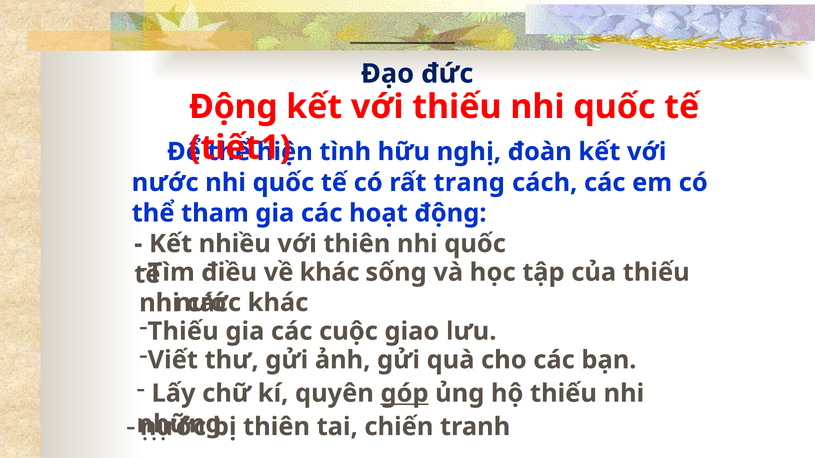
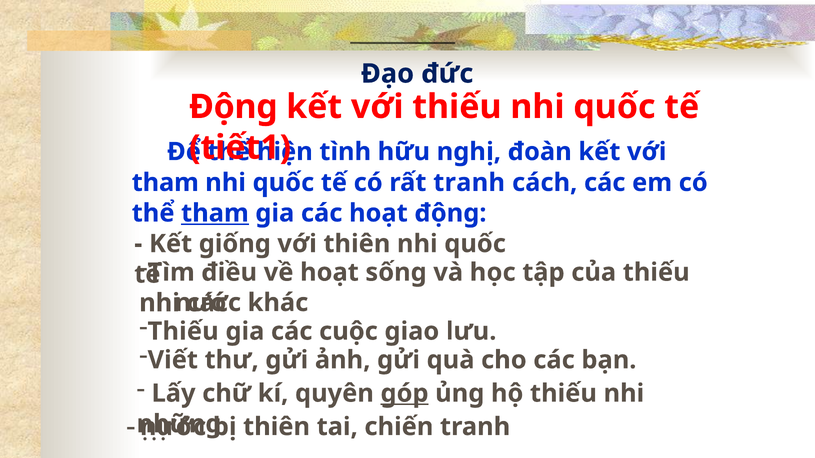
nước: nước -> tham (165, 183)
rất trang: trang -> tranh (469, 183)
tham underline: none -> present (215, 213)
nhiều: nhiều -> giống (235, 244)
về khác: khác -> hoạt (329, 273)
